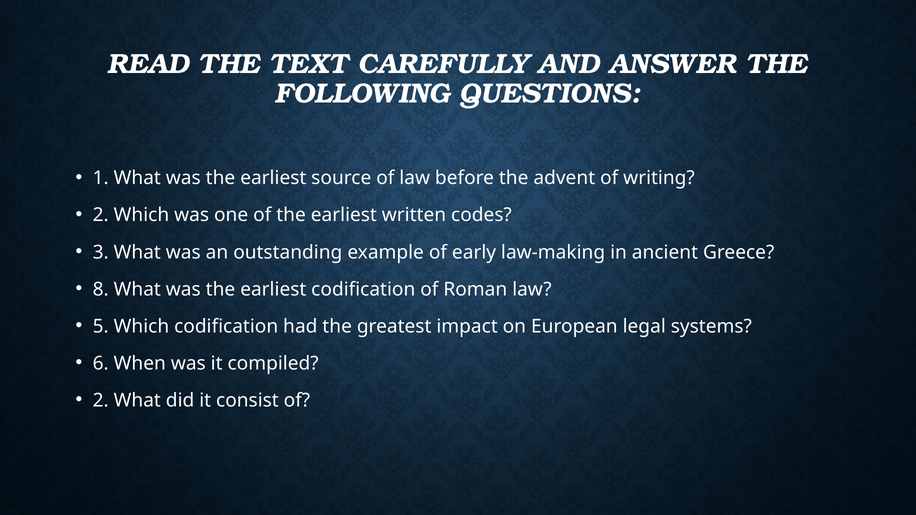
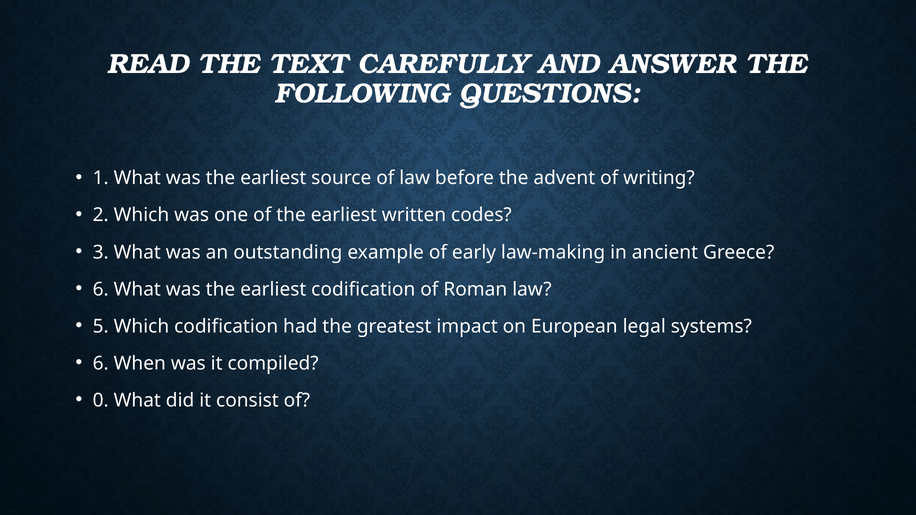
8: 8 -> 6 (101, 289)
2: 2 -> 0 (101, 400)
